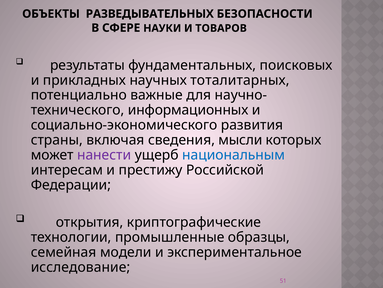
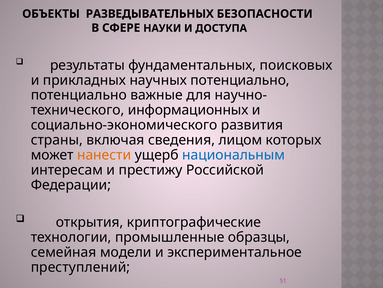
ТОВАРОВ: ТОВАРОВ -> ДОСТУПА (221, 28)
научных тоталитарных: тоталитарных -> потенциально (240, 80)
мысли: мысли -> лицом (240, 140)
нанести colour: purple -> orange (104, 155)
исследование: исследование -> преступлений (80, 266)
